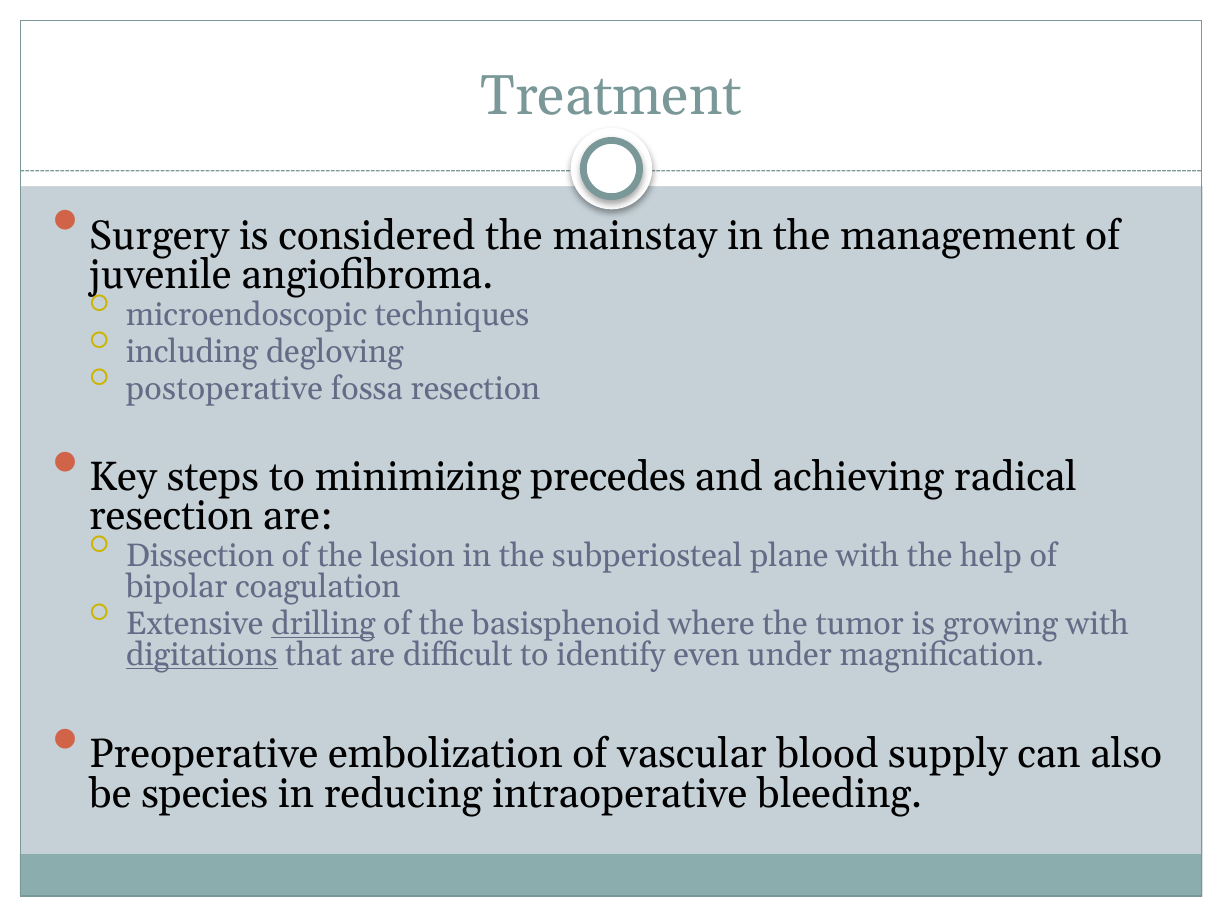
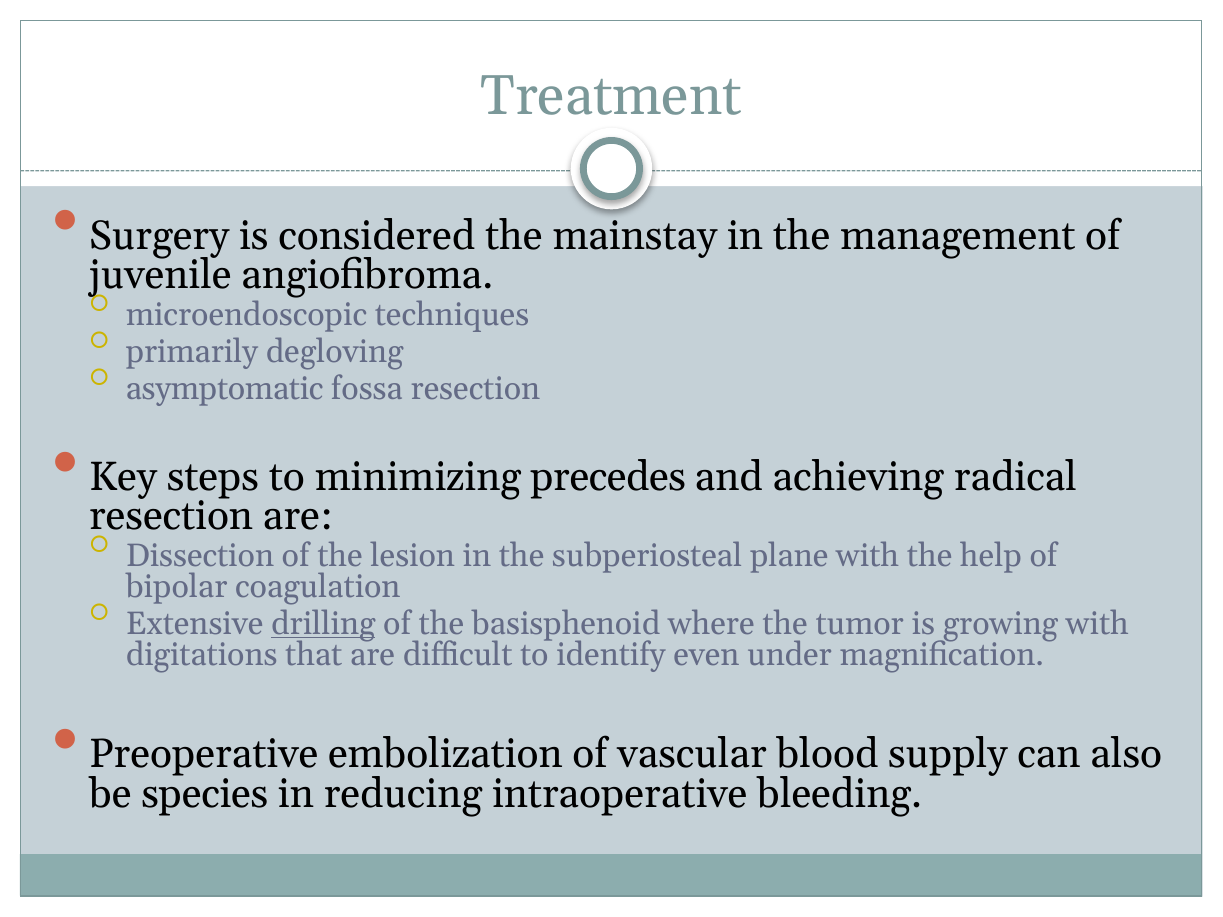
including: including -> primarily (192, 352)
postoperative: postoperative -> asymptomatic (225, 389)
digitations underline: present -> none (202, 655)
